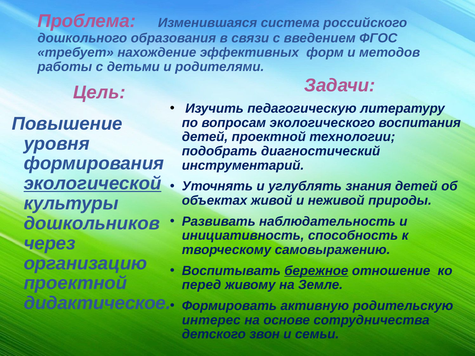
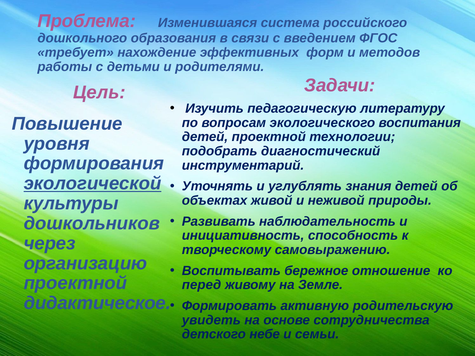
бережное underline: present -> none (316, 271)
интерес: интерес -> увидеть (211, 320)
звон: звон -> небе (265, 334)
